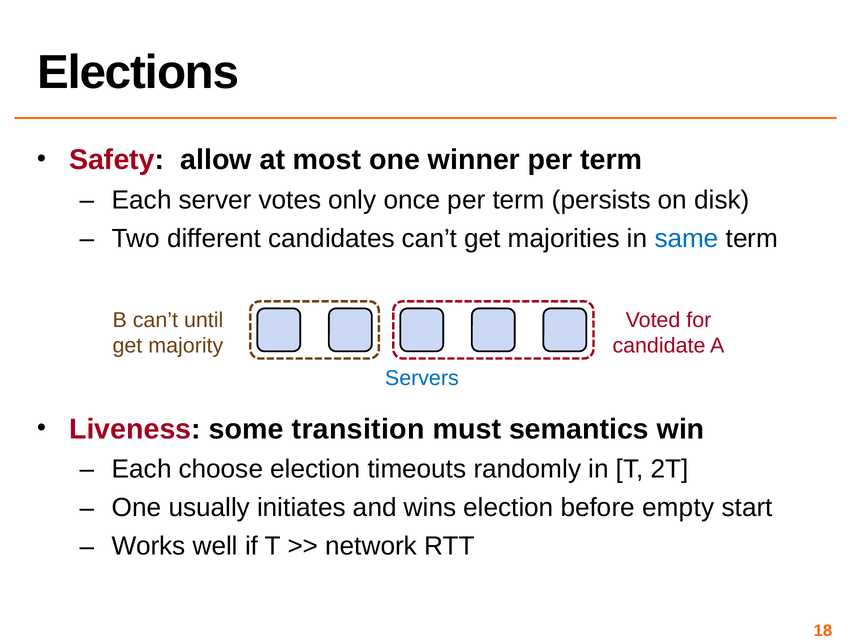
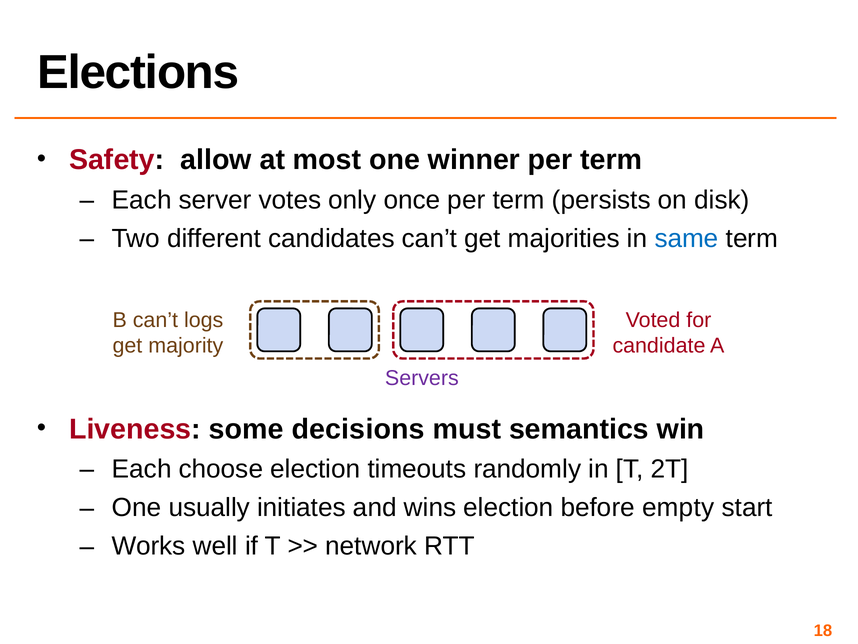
until: until -> logs (204, 320)
Servers colour: blue -> purple (422, 378)
transition: transition -> decisions (358, 429)
